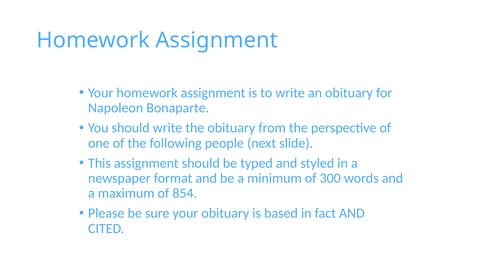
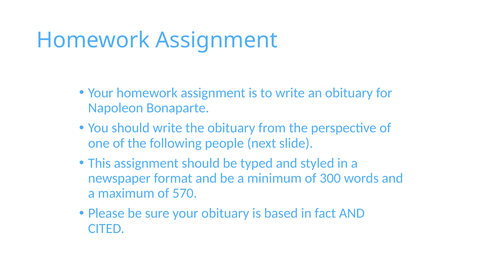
854: 854 -> 570 (185, 194)
